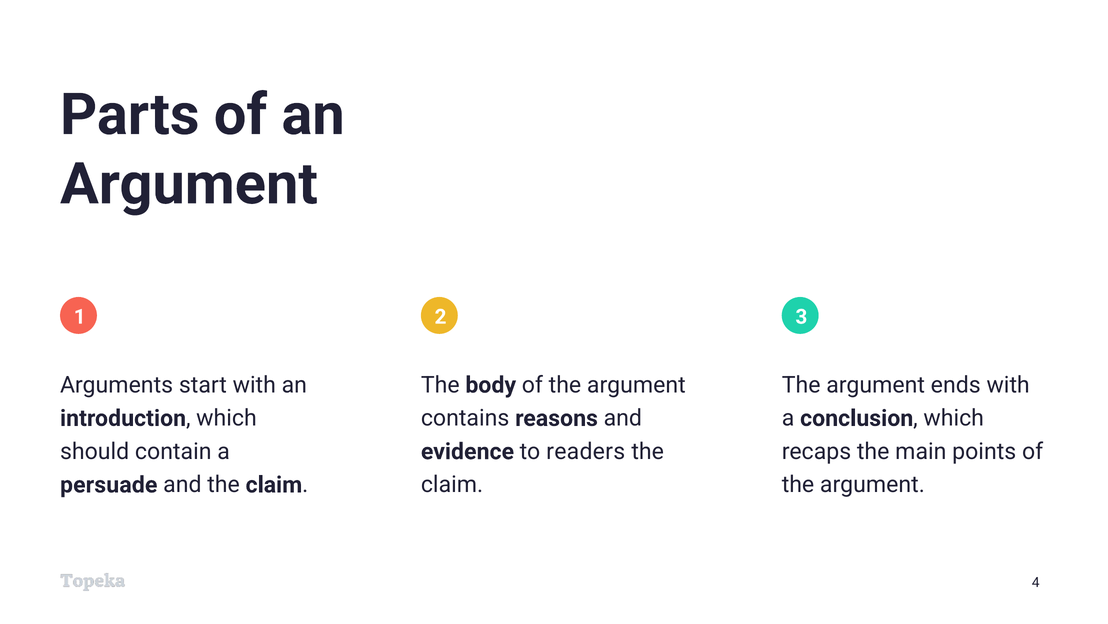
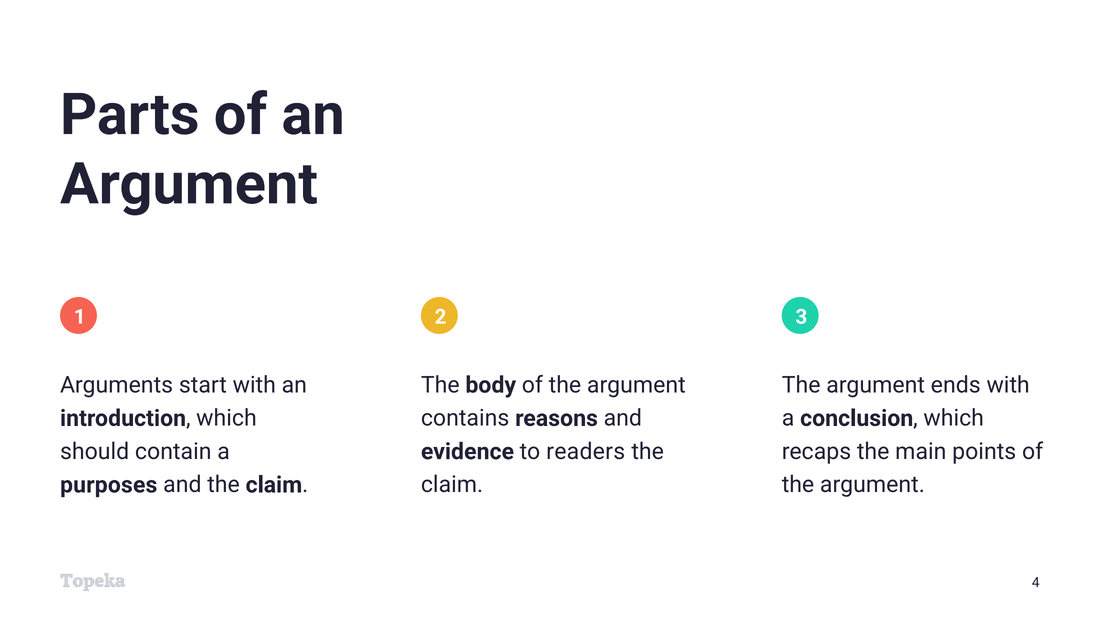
persuade: persuade -> purposes (109, 484)
